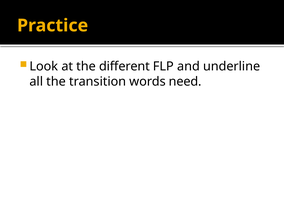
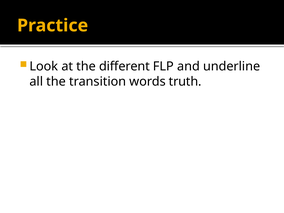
need: need -> truth (185, 82)
